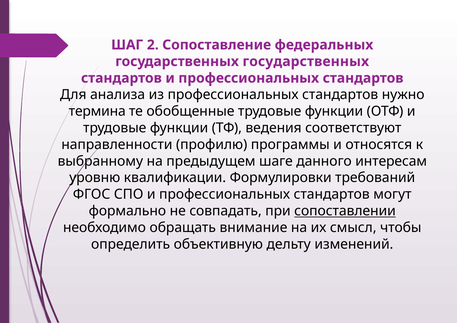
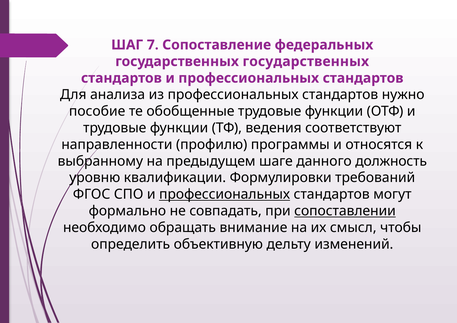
2: 2 -> 7 (153, 45)
термина: термина -> пособие (97, 111)
интересам: интересам -> должность (391, 161)
профессиональных underline: none -> present (225, 194)
